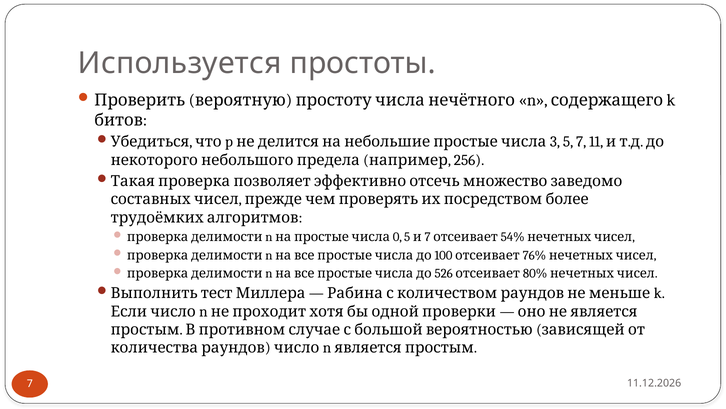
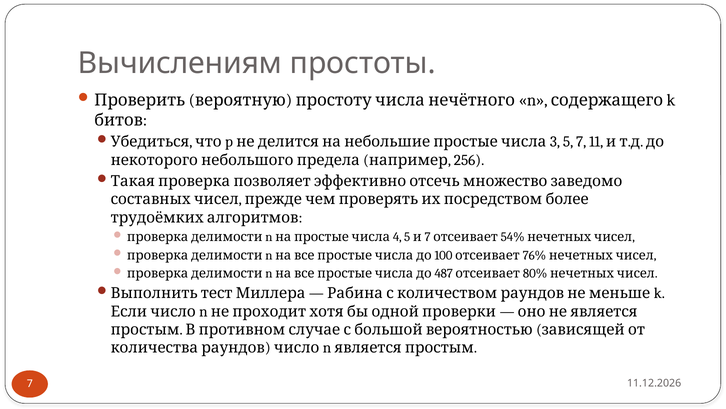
Используется: Используется -> Вычислениям (180, 63)
0: 0 -> 4 (397, 237)
526: 526 -> 487 (444, 273)
